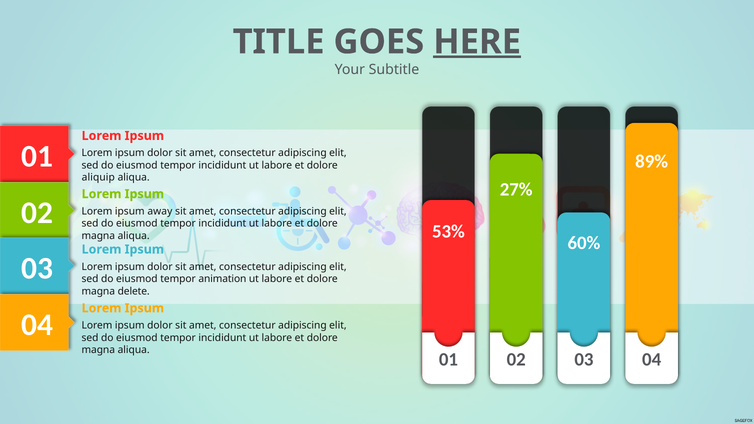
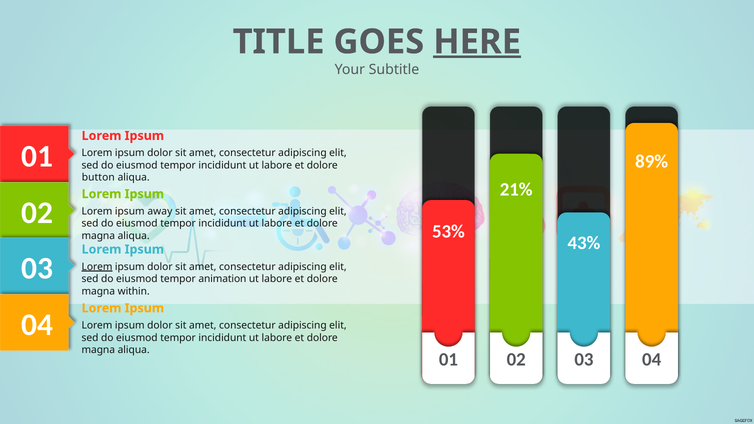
aliquip: aliquip -> button (98, 178)
27%: 27% -> 21% (516, 189)
60%: 60% -> 43% (584, 243)
Lorem underline: none -> present (97, 267)
delete: delete -> within (134, 291)
